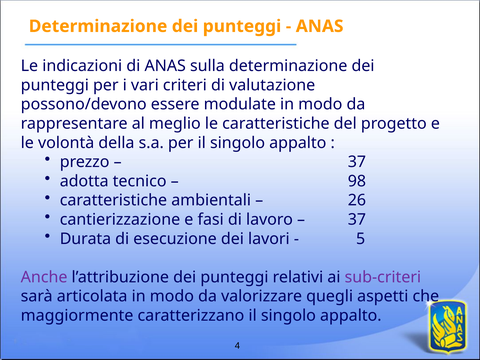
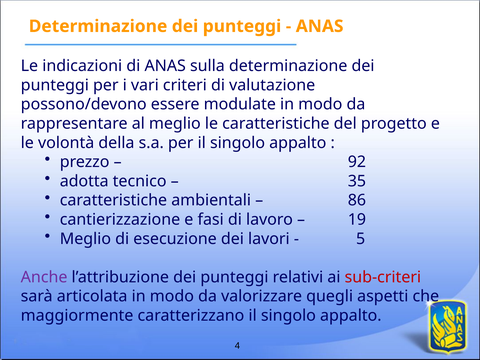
37: 37 -> 92 (357, 162)
98: 98 -> 35 (357, 181)
26: 26 -> 86 (357, 200)
37: 37 -> 19 (357, 220)
Durata: Durata -> Meglio (85, 239)
sub-criteri colour: purple -> red (383, 277)
